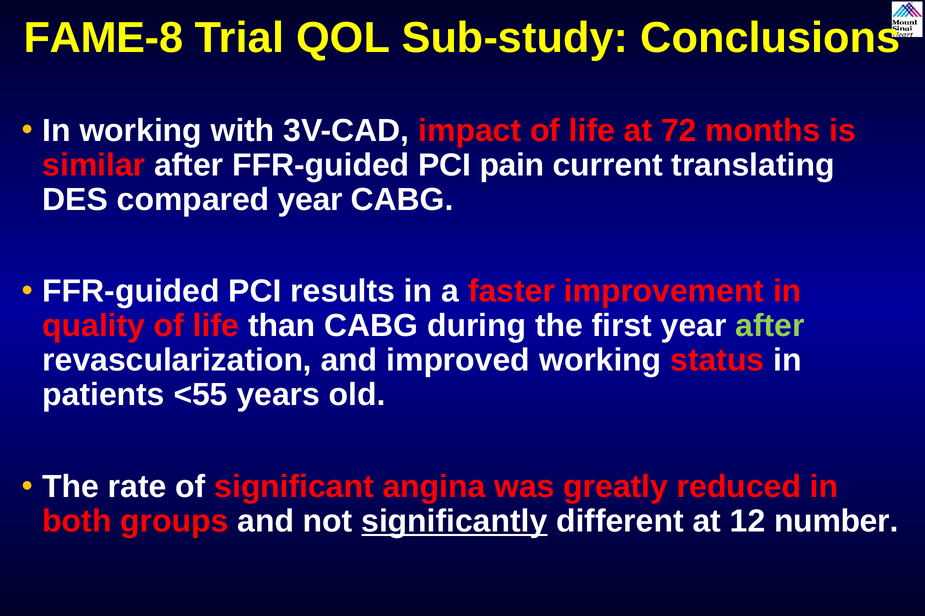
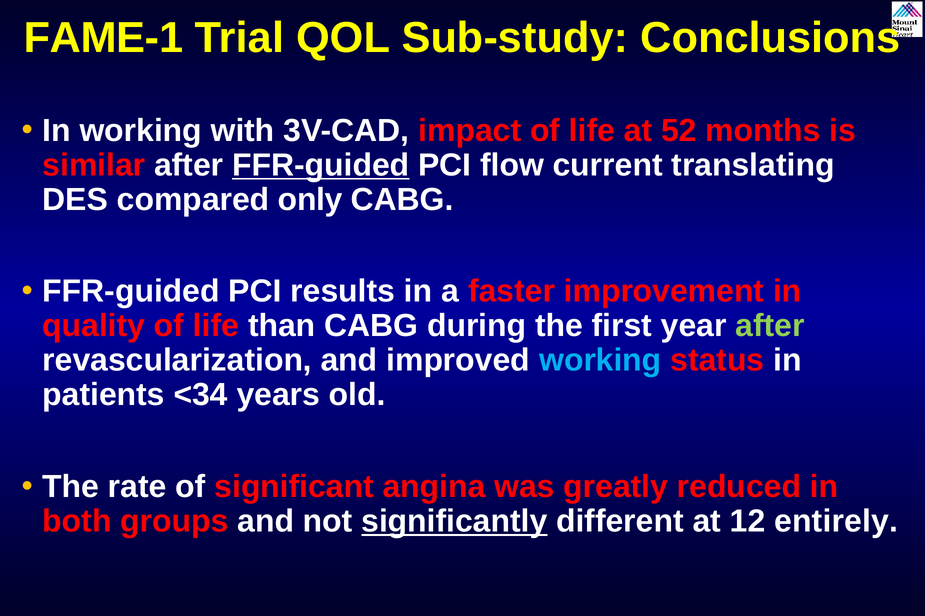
FAME-8: FAME-8 -> FAME-1 (103, 38)
72: 72 -> 52 (679, 131)
FFR-guided underline: none -> present (321, 165)
pain: pain -> flow (512, 165)
compared year: year -> only (310, 200)
working colour: white -> light blue (600, 361)
<55: <55 -> <34 (201, 395)
number: number -> entirely (836, 522)
